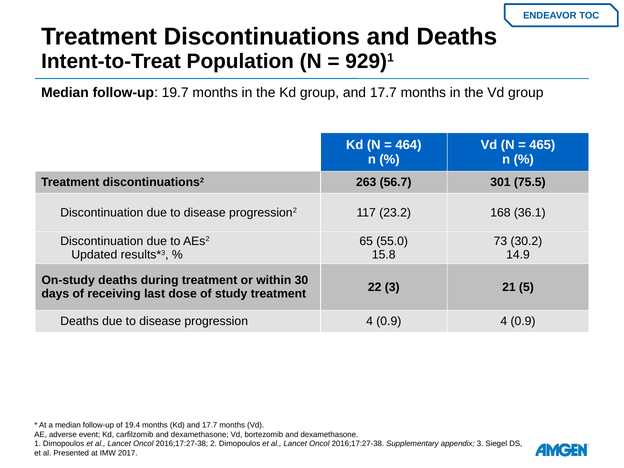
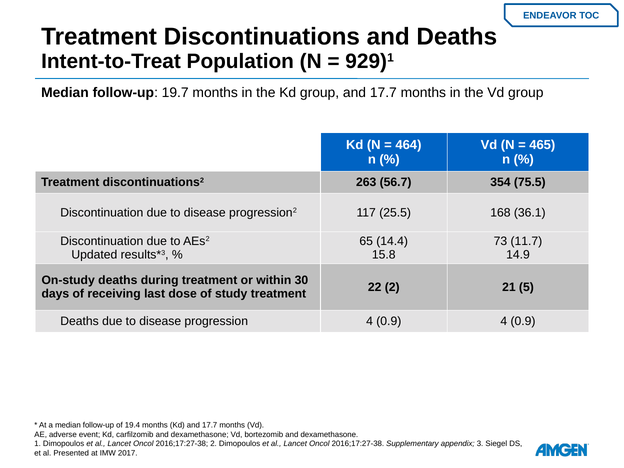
301: 301 -> 354 (500, 182)
23.2: 23.2 -> 25.5 (395, 213)
55.0: 55.0 -> 14.4 (392, 241)
30.2: 30.2 -> 11.7 (526, 241)
22 3: 3 -> 2 (392, 287)
